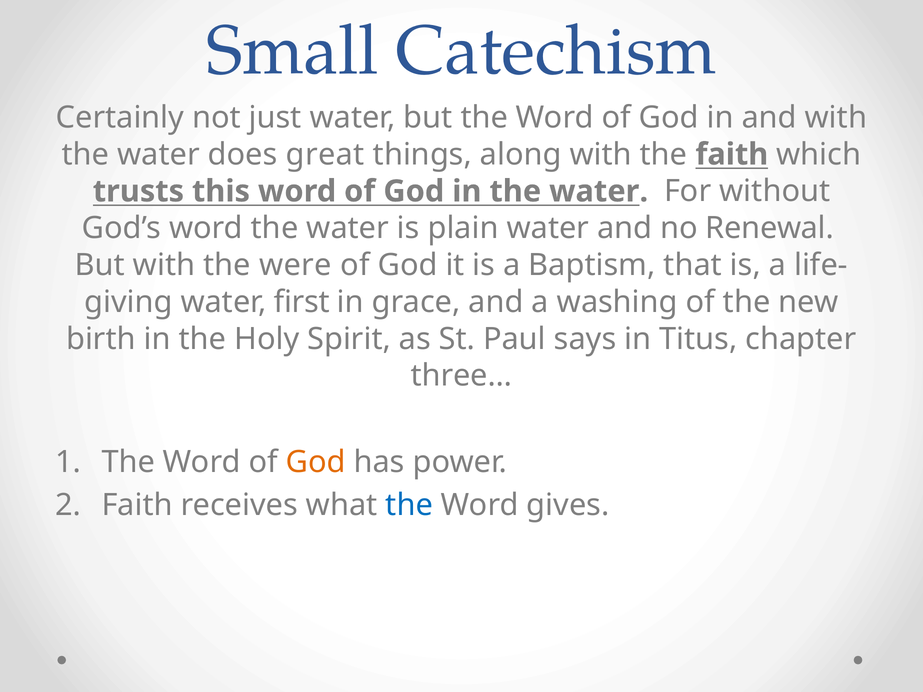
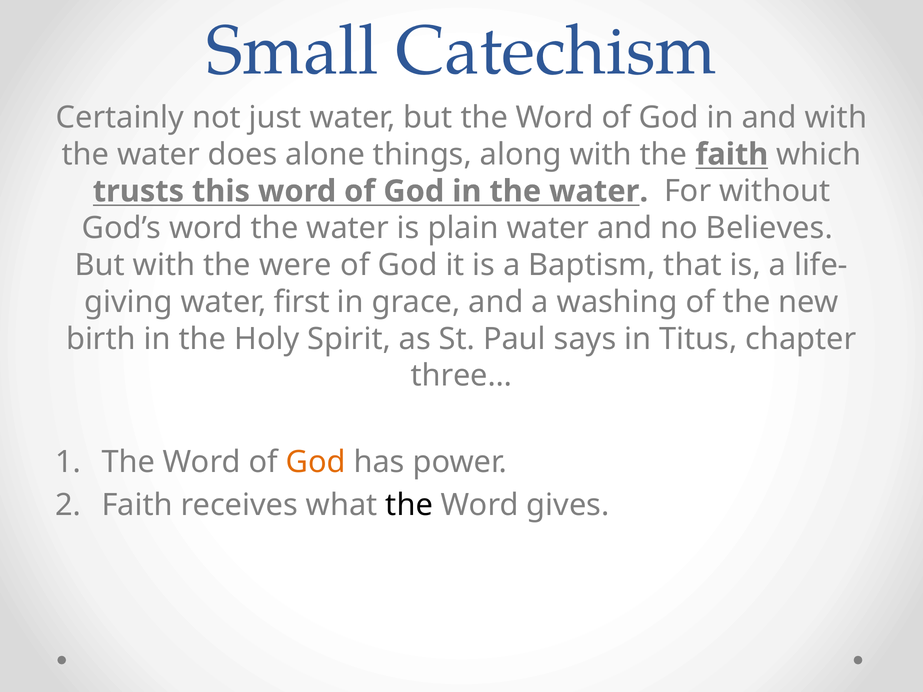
great: great -> alone (325, 154)
Renewal: Renewal -> Believes (769, 228)
the colour: blue -> black (409, 505)
